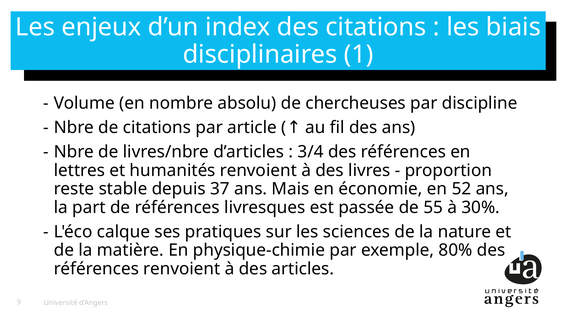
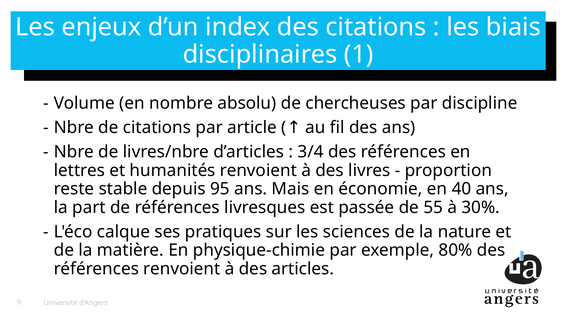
37: 37 -> 95 (220, 189)
52: 52 -> 40 (461, 189)
